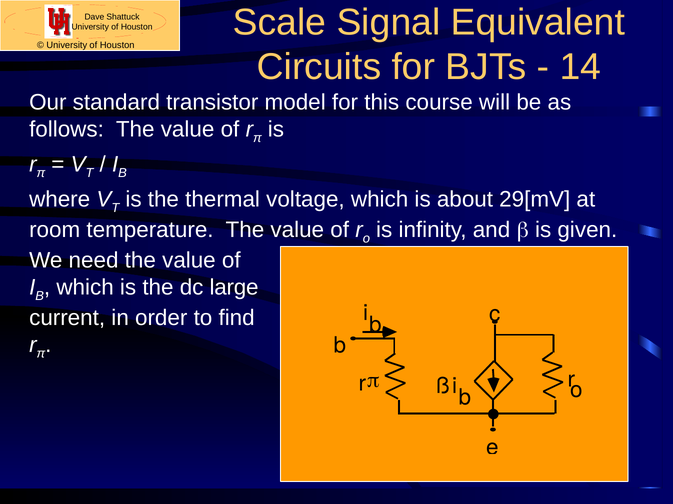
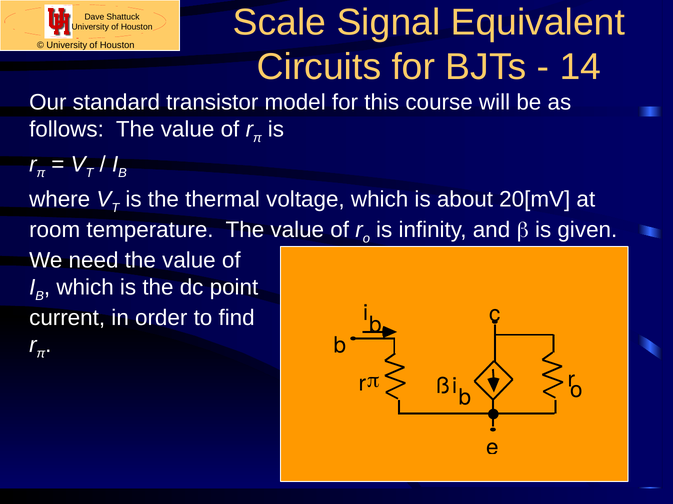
29[mV: 29[mV -> 20[mV (535, 200)
large: large -> point (234, 288)
